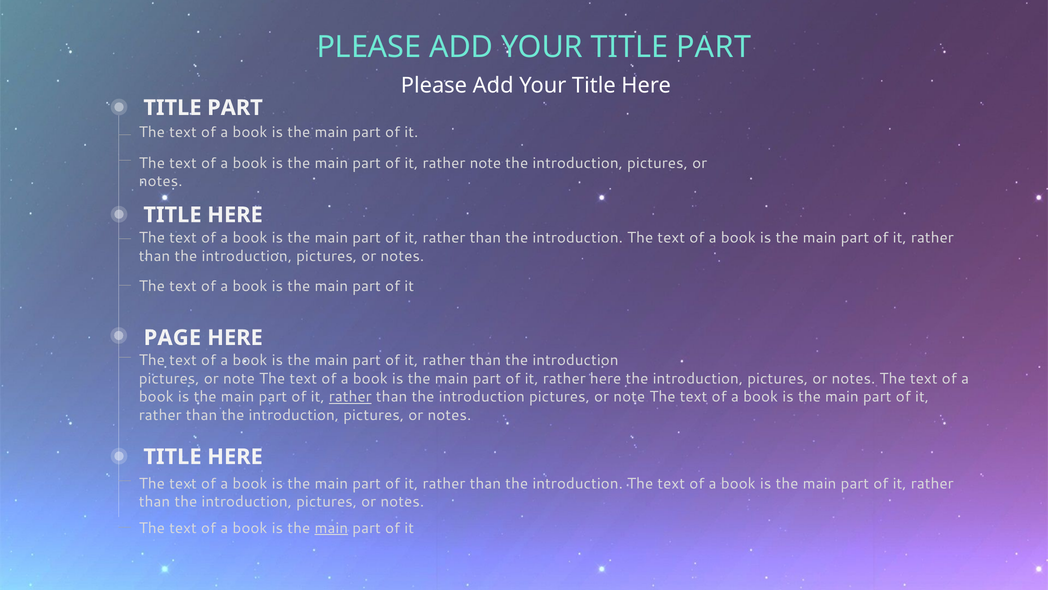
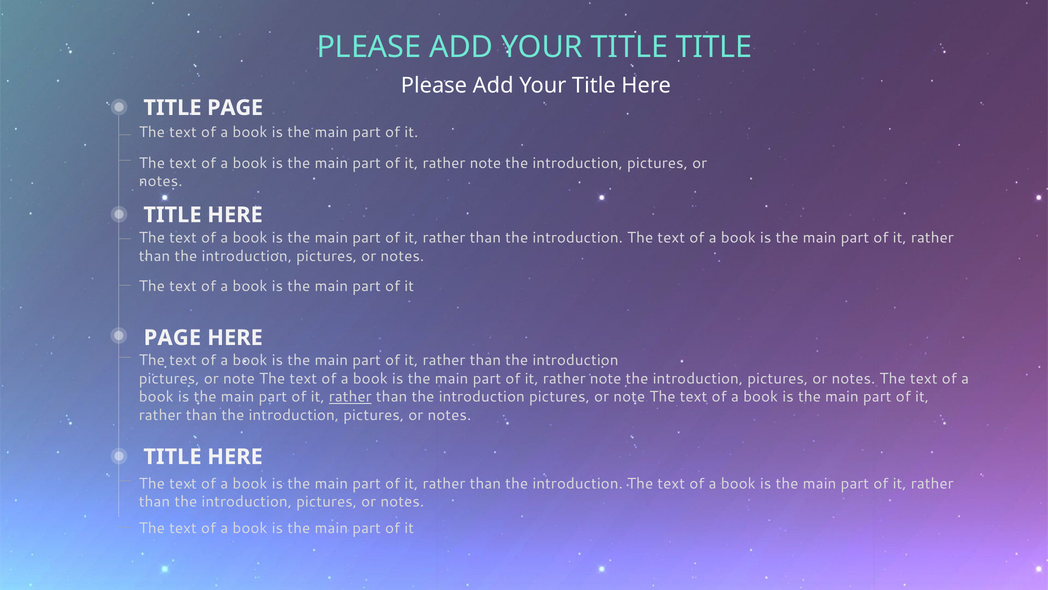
YOUR TITLE PART: PART -> TITLE (714, 47)
PART: PART -> PAGE (235, 108)
here: here -> note (606, 378)
main underline: present -> none (331, 528)
